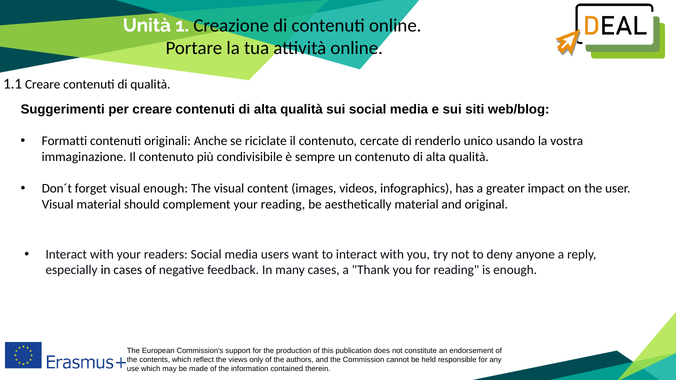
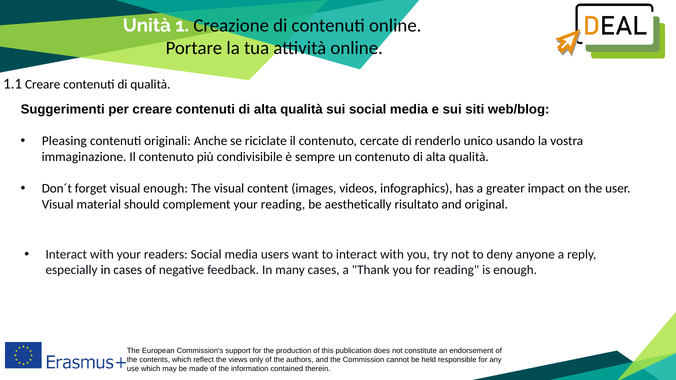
Formatti: Formatti -> Pleasing (64, 141)
aesthetically material: material -> risultato (417, 204)
